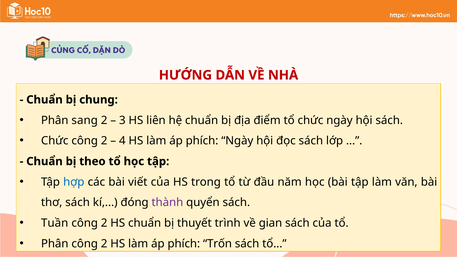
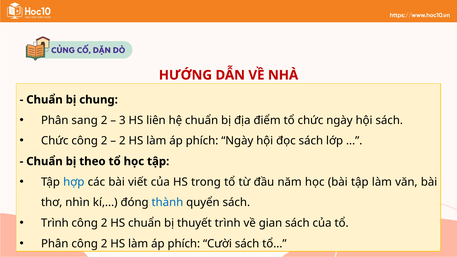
4: 4 -> 2 (122, 141)
thơ sách: sách -> nhìn (78, 203)
thành colour: purple -> blue (167, 203)
Tuần: Tuần -> Trình (55, 223)
Trốn: Trốn -> Cười (217, 244)
